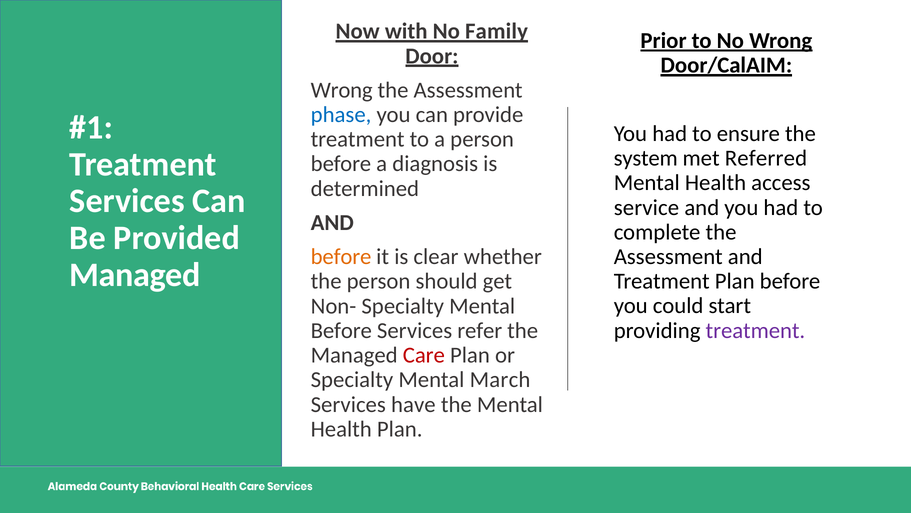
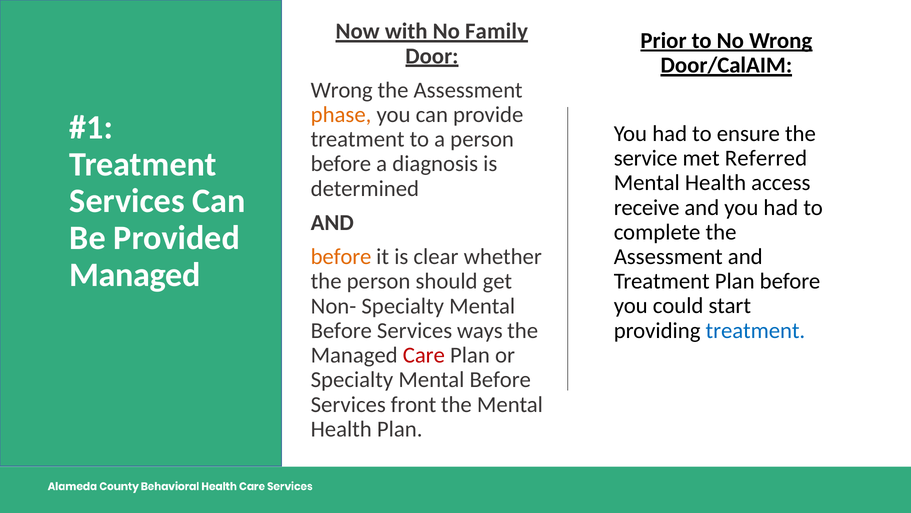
phase colour: blue -> orange (341, 115)
system: system -> service (646, 158)
service: service -> receive (647, 207)
treatment colour: purple -> blue (755, 330)
refer: refer -> ways (480, 330)
March: March -> Before (500, 379)
have: have -> front (413, 404)
